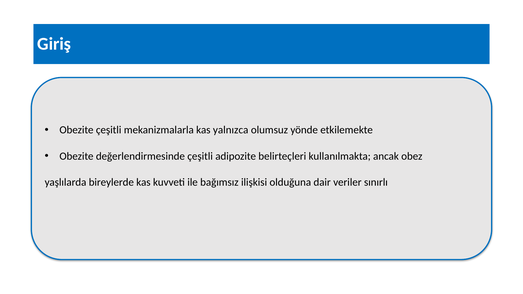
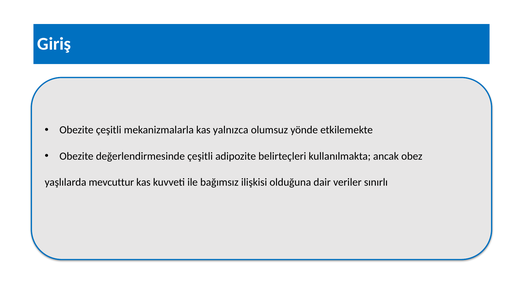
bireylerde: bireylerde -> mevcuttur (111, 182)
